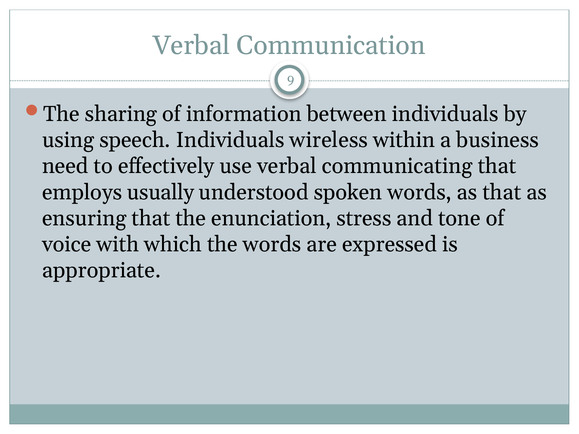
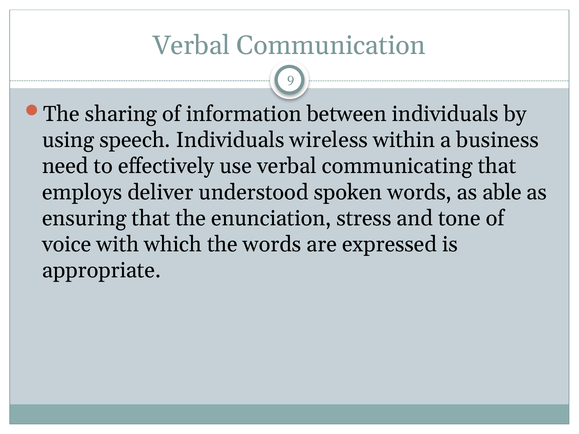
usually: usually -> deliver (160, 192)
as that: that -> able (502, 192)
